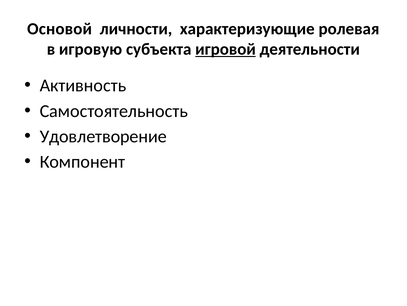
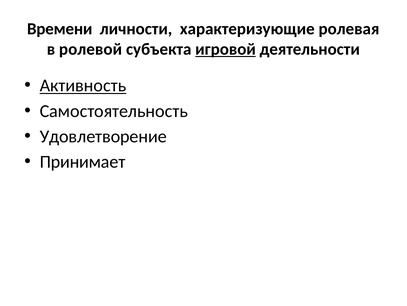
Основой: Основой -> Времени (60, 29)
игровую: игровую -> ролевой (91, 49)
Активность underline: none -> present (83, 85)
Компонент: Компонент -> Принимает (83, 161)
